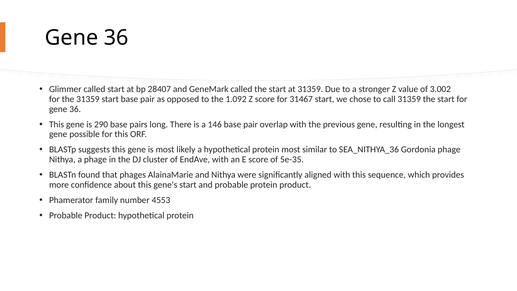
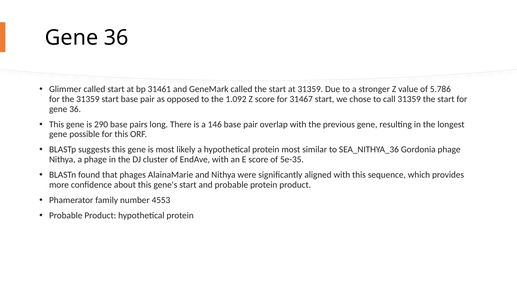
28407: 28407 -> 31461 (159, 89)
3.002: 3.002 -> 5.786 (440, 89)
